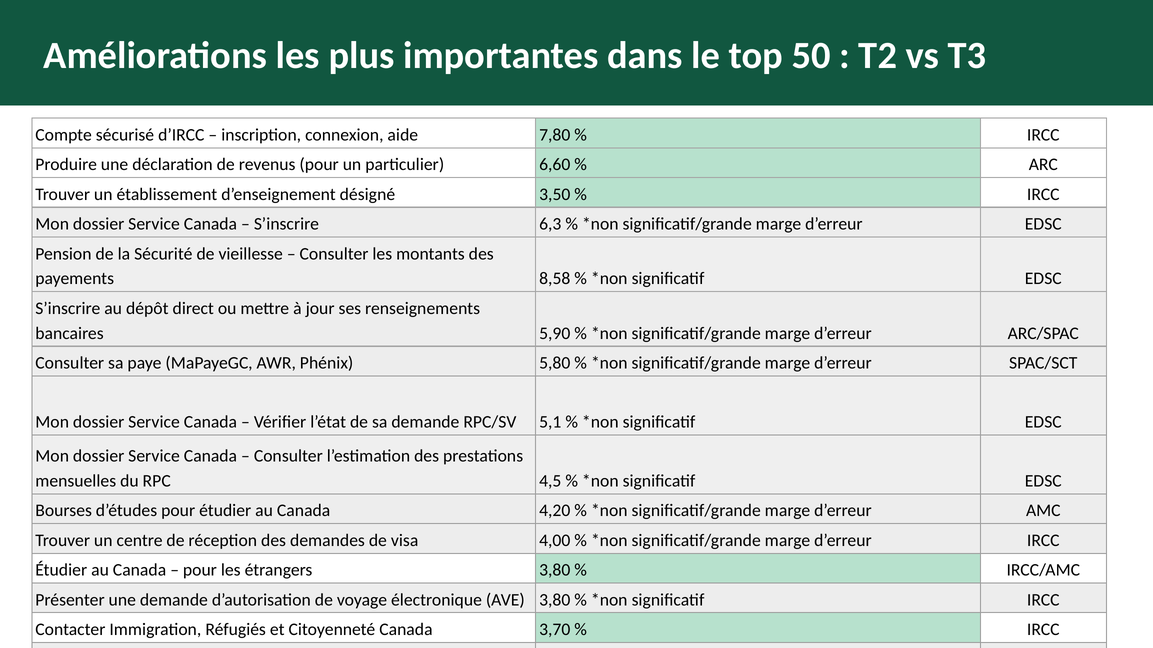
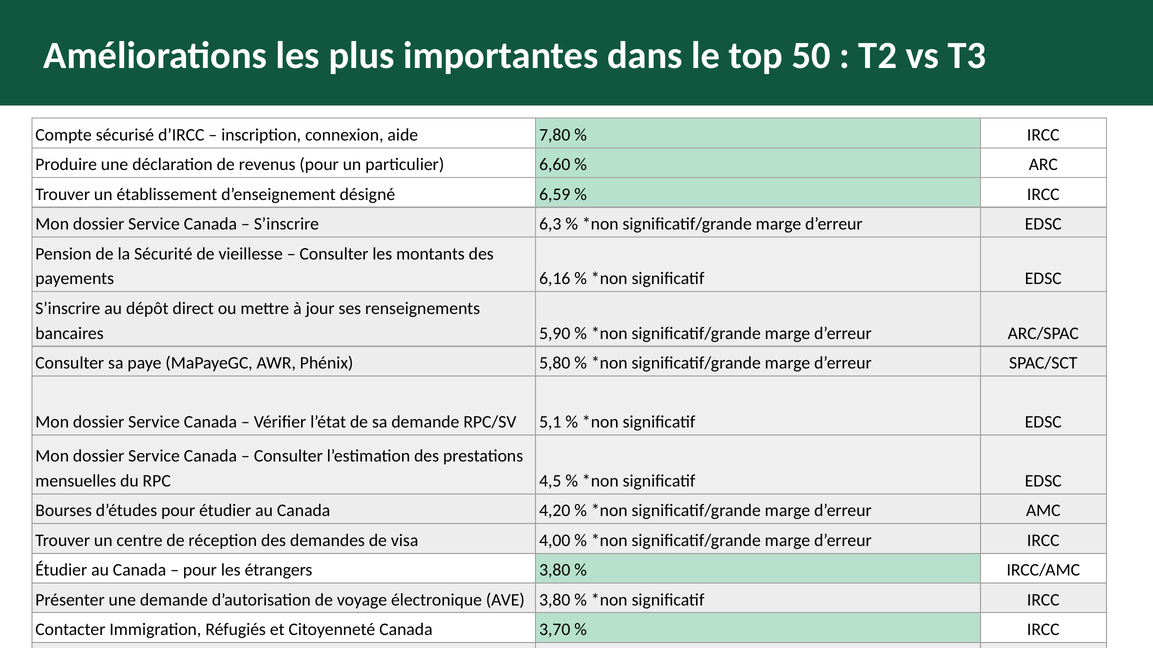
3,50: 3,50 -> 6,59 (555, 194)
8,58: 8,58 -> 6,16 (555, 279)
